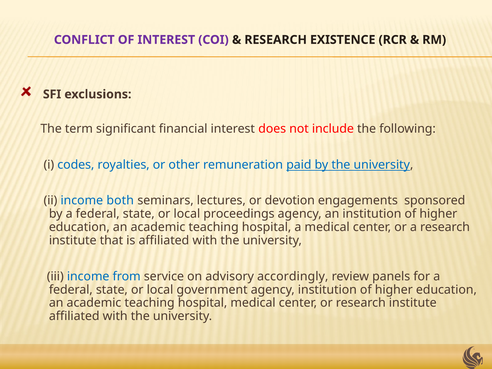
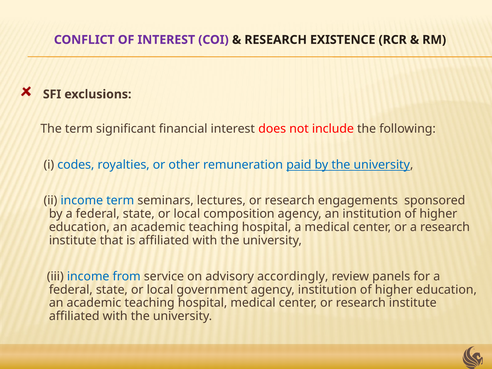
income both: both -> term (120, 201)
lectures or devotion: devotion -> research (290, 201)
proceedings: proceedings -> composition (239, 214)
